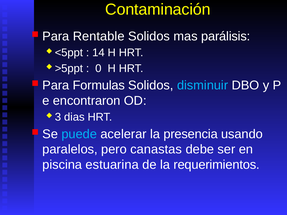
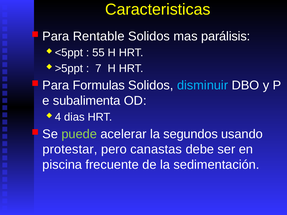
Contaminación: Contaminación -> Caracteristicas (158, 9)
14: 14 -> 55 (99, 53)
0: 0 -> 7 (98, 68)
encontraron: encontraron -> subalimenta (87, 101)
3: 3 -> 4 (58, 117)
puede colour: light blue -> light green (79, 134)
presencia: presencia -> segundos (191, 134)
paralelos: paralelos -> protestar (70, 150)
estuarina: estuarina -> frecuente (112, 165)
requerimientos: requerimientos -> sedimentación (216, 165)
